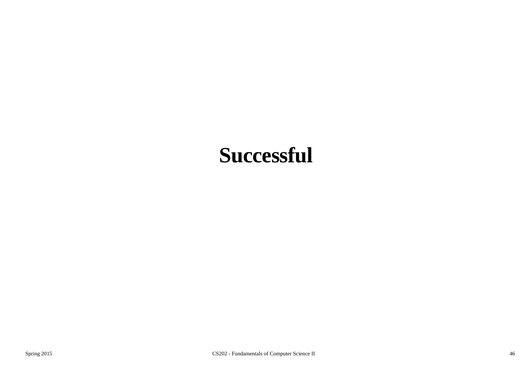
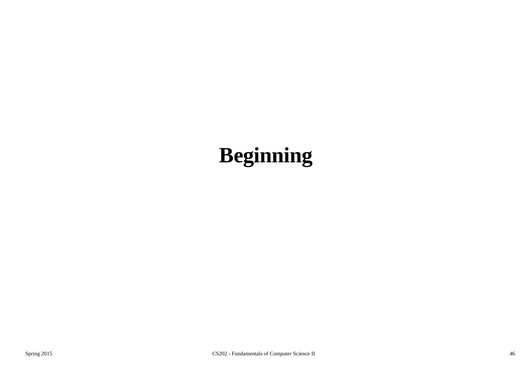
Successful: Successful -> Beginning (266, 155)
